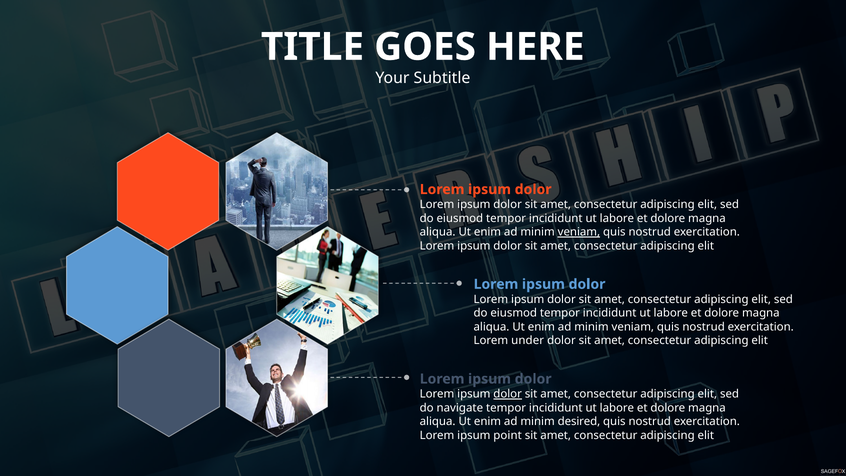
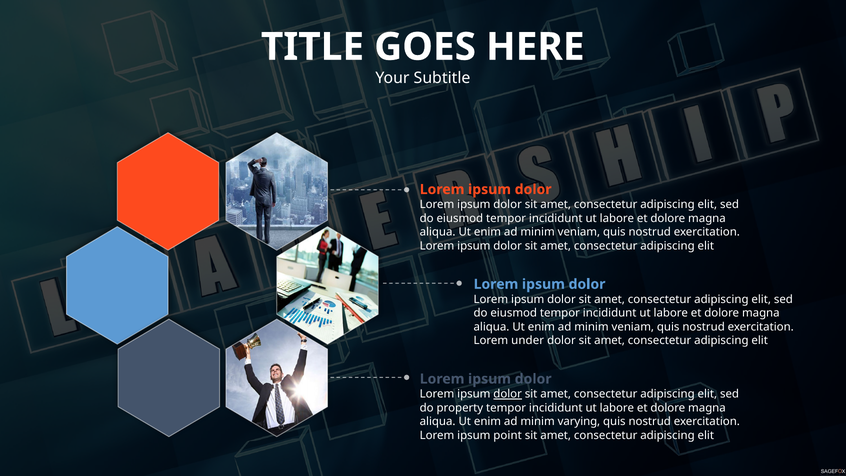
veniam underline: present -> none (579, 232)
navigate: navigate -> property (460, 408)
desired: desired -> varying (579, 422)
